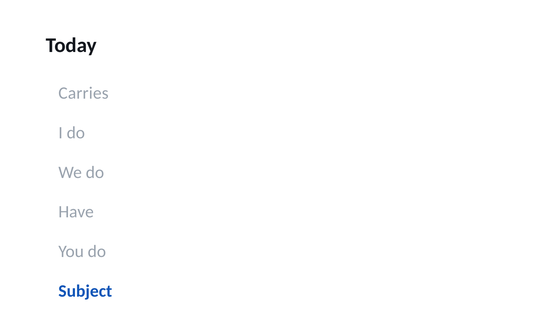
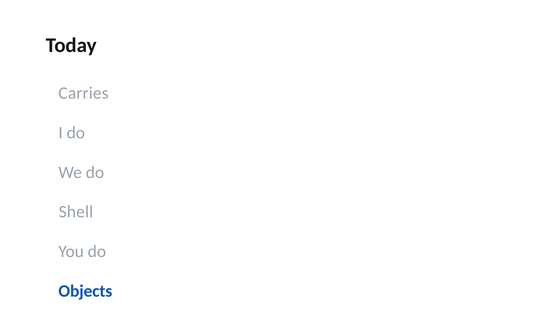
Have: Have -> Shell (76, 212)
Subject: Subject -> Objects (85, 292)
